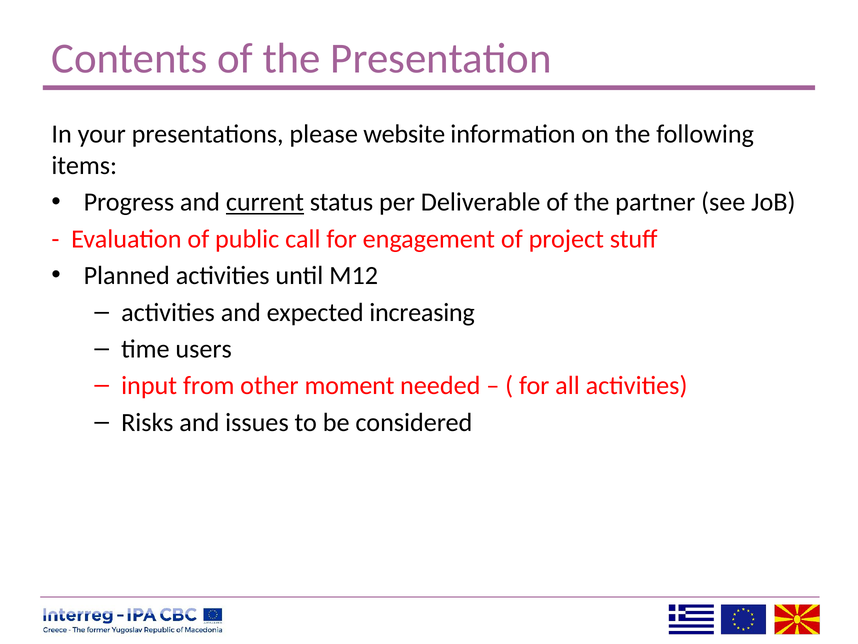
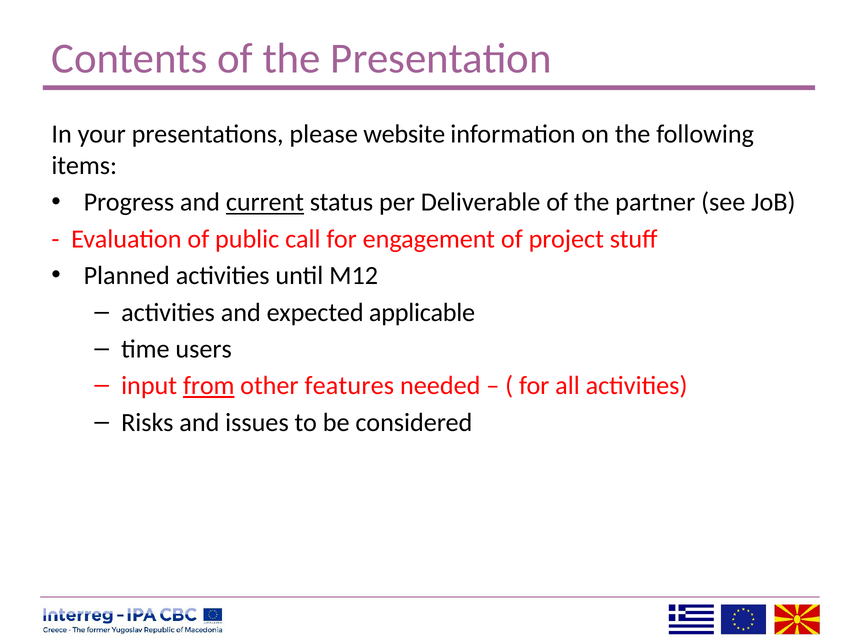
increasing: increasing -> applicable (422, 312)
from underline: none -> present (209, 385)
moment: moment -> features (349, 385)
